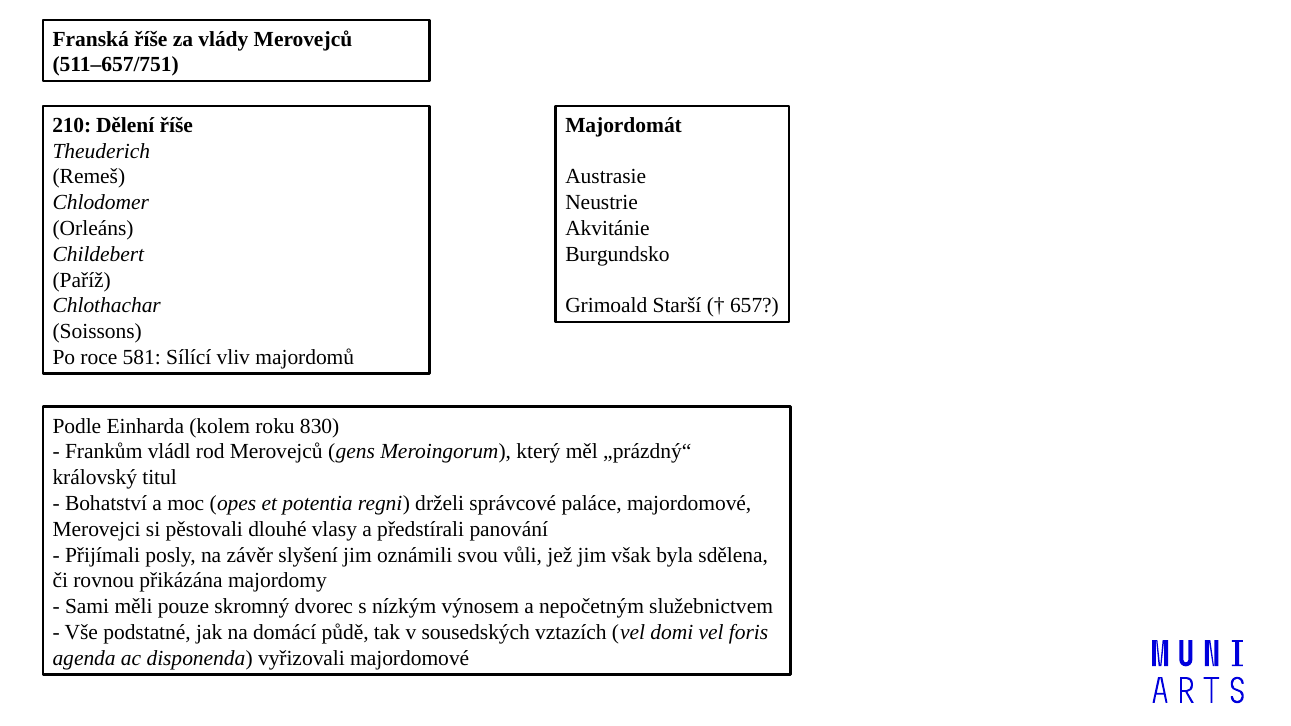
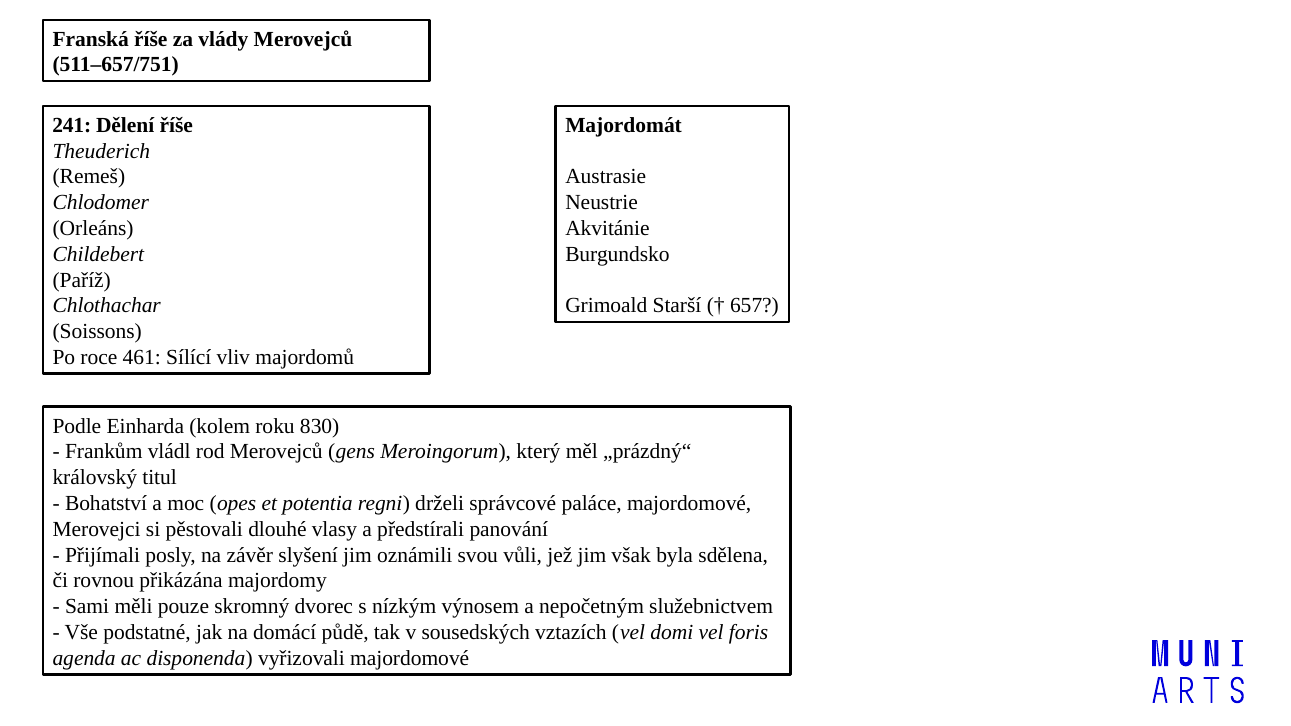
210: 210 -> 241 (72, 125)
581: 581 -> 461 (142, 358)
